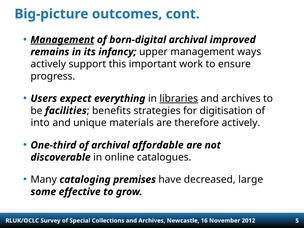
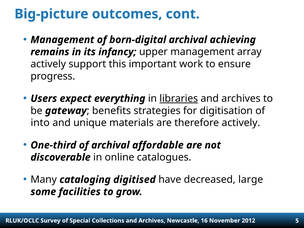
Management underline: present -> none (62, 40)
improved: improved -> achieving (233, 40)
ways: ways -> array (249, 52)
facilities: facilities -> gateway (66, 111)
premises: premises -> digitised (134, 180)
effective: effective -> facilities (80, 192)
